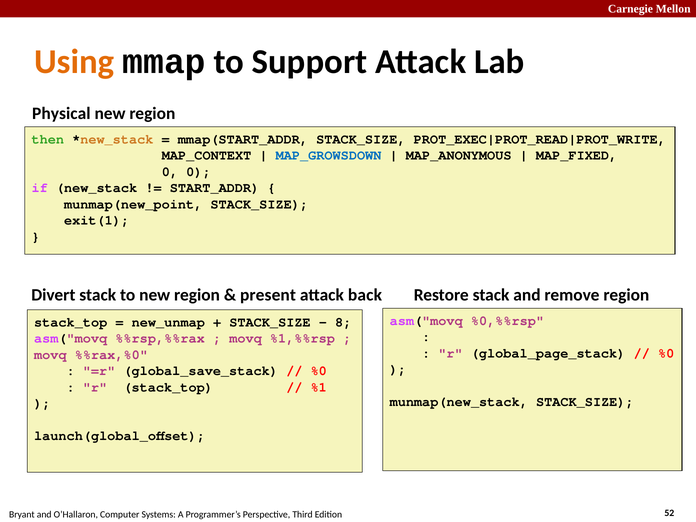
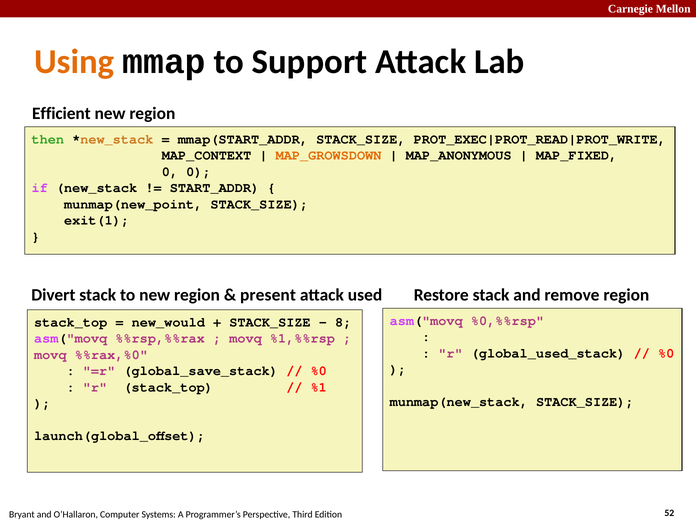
Physical: Physical -> Efficient (61, 114)
MAP_GROWSDOWN colour: blue -> orange (329, 155)
back: back -> used (365, 295)
new_unmap: new_unmap -> new_would (168, 322)
global_page_stack: global_page_stack -> global_used_stack (548, 353)
